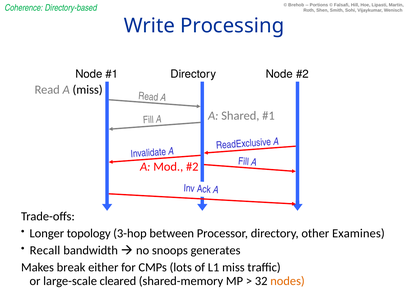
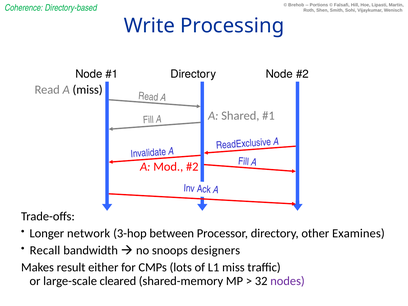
topology: topology -> network (89, 233)
generates: generates -> designers (215, 250)
break: break -> result (71, 267)
nodes colour: orange -> purple (288, 281)
